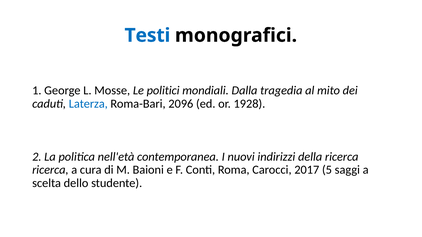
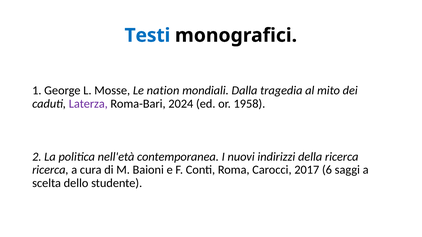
politici: politici -> nation (163, 91)
Laterza colour: blue -> purple (88, 104)
2096: 2096 -> 2024 (181, 104)
1928: 1928 -> 1958 (249, 104)
5: 5 -> 6 (327, 170)
